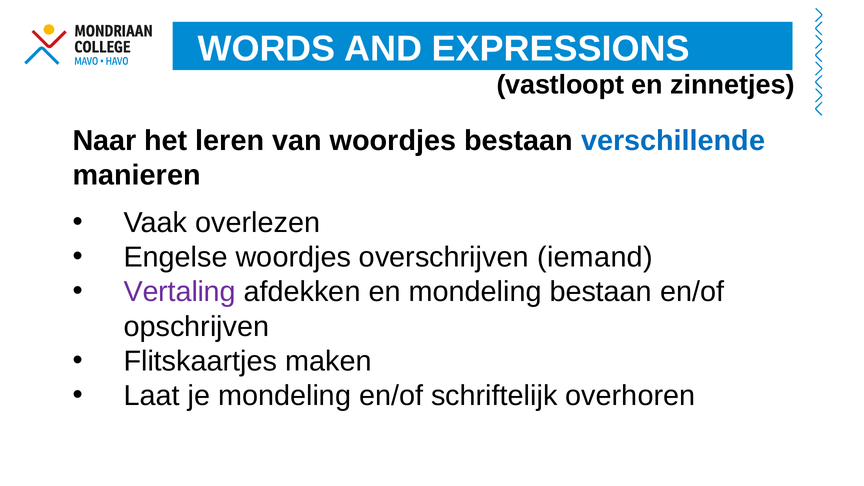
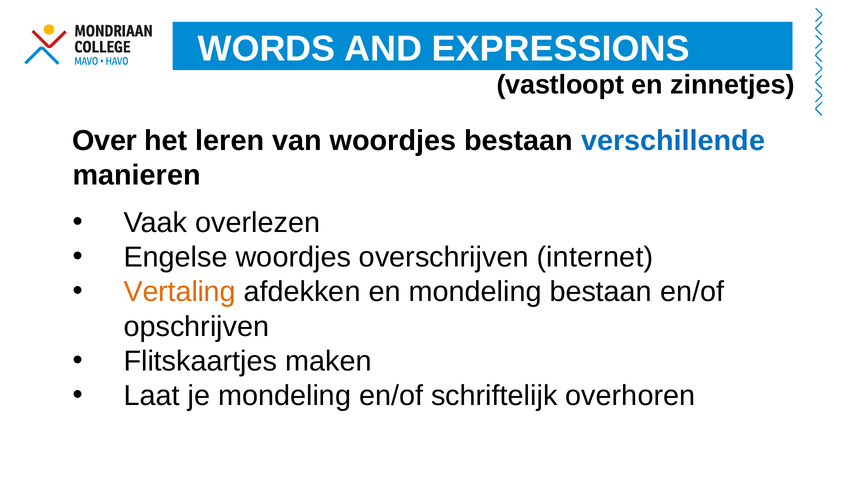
Naar: Naar -> Over (105, 141)
iemand: iemand -> internet (595, 257)
Vertaling colour: purple -> orange (180, 292)
